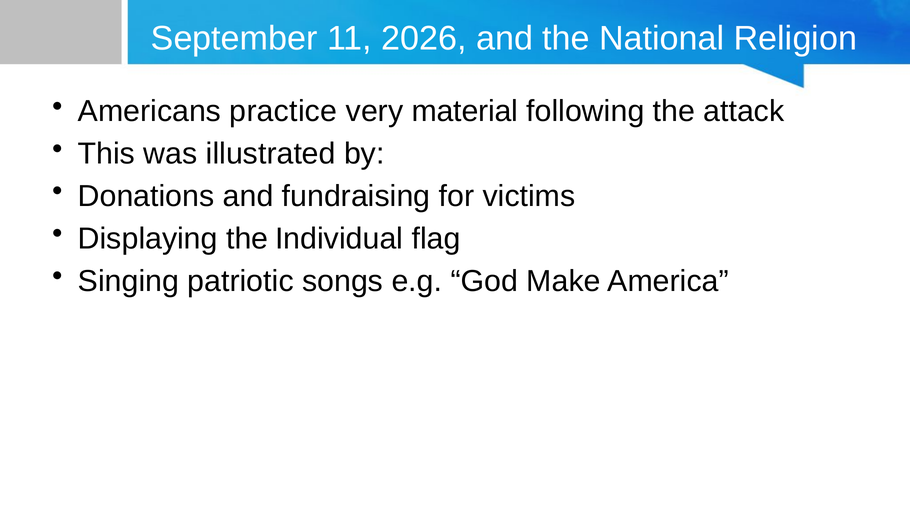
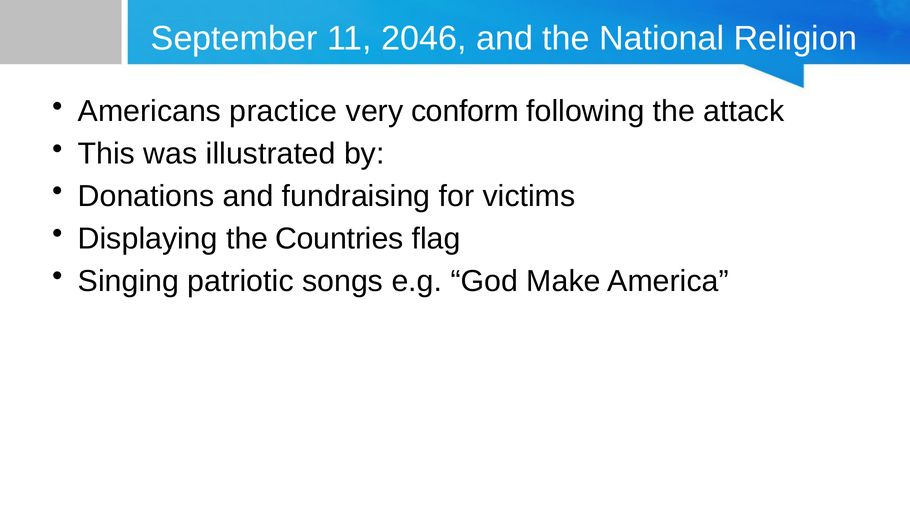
2026: 2026 -> 2046 (424, 38)
material: material -> conform (465, 111)
Individual: Individual -> Countries (339, 239)
